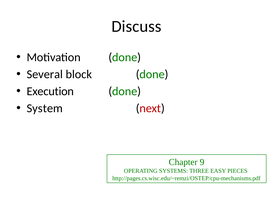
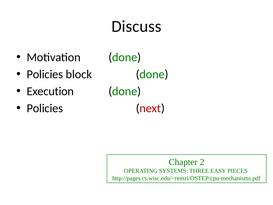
Several: Several -> Policies (45, 74)
System: System -> Policies (45, 108)
9: 9 -> 2 (202, 162)
